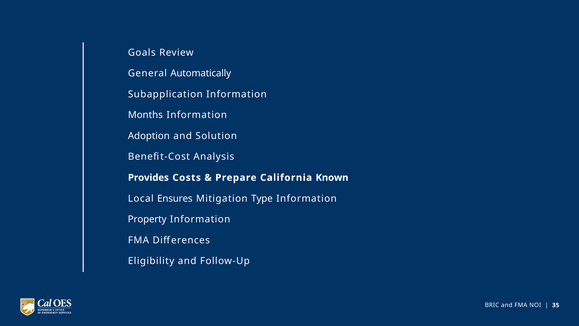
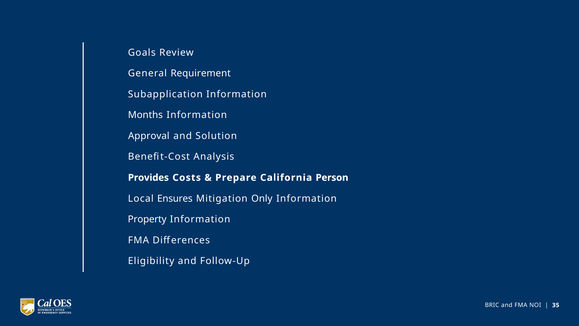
Automatically: Automatically -> Requirement (201, 73)
Adoption: Adoption -> Approval (149, 136)
Known: Known -> Person (332, 177)
Type: Type -> Only (262, 198)
